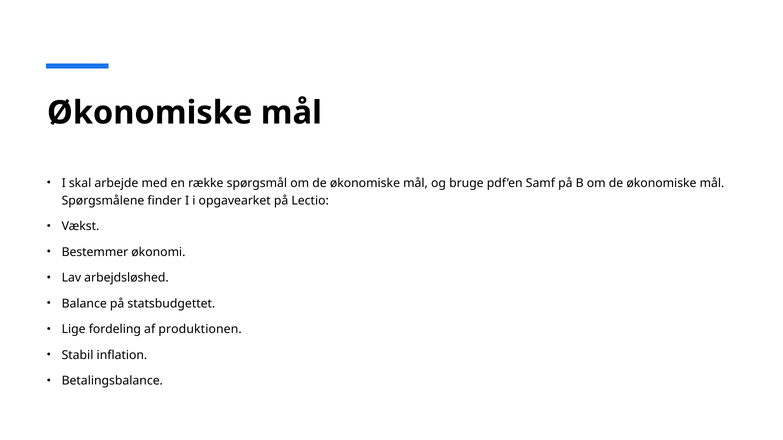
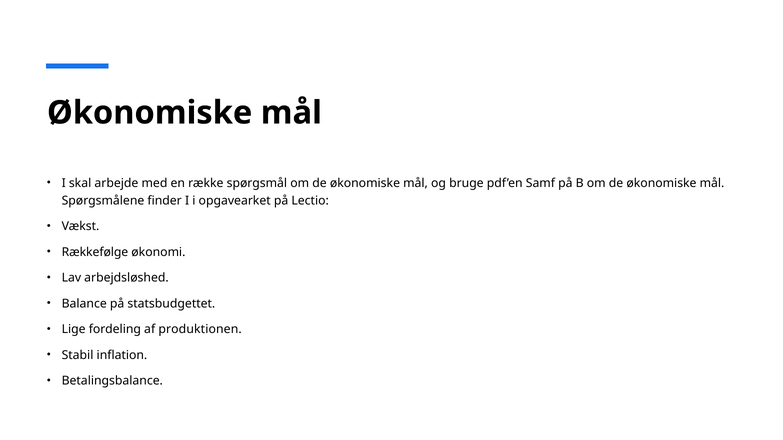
Bestemmer: Bestemmer -> Rækkefølge (95, 252)
